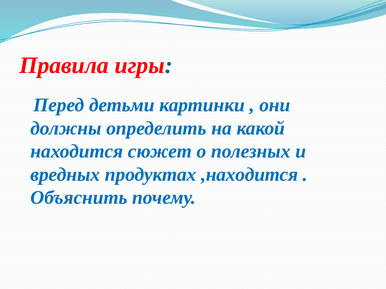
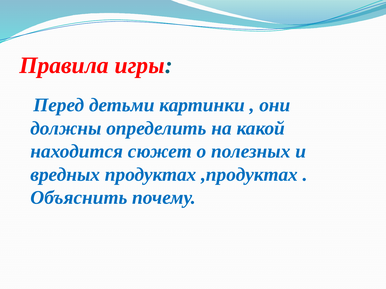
,находится: ,находится -> ,продуктах (250, 175)
